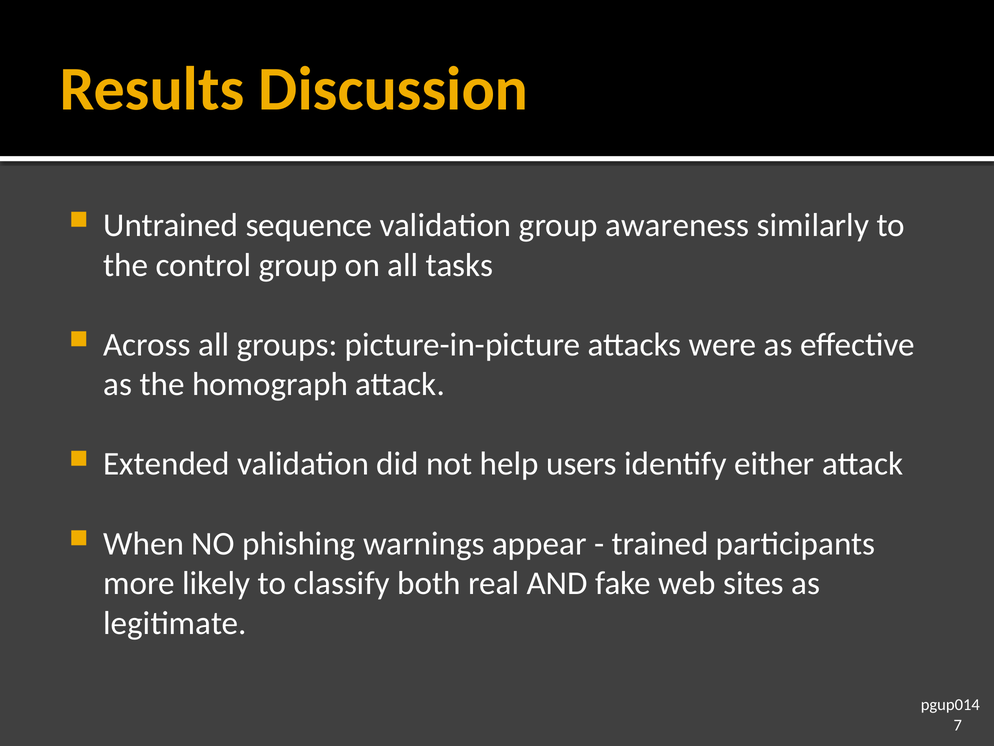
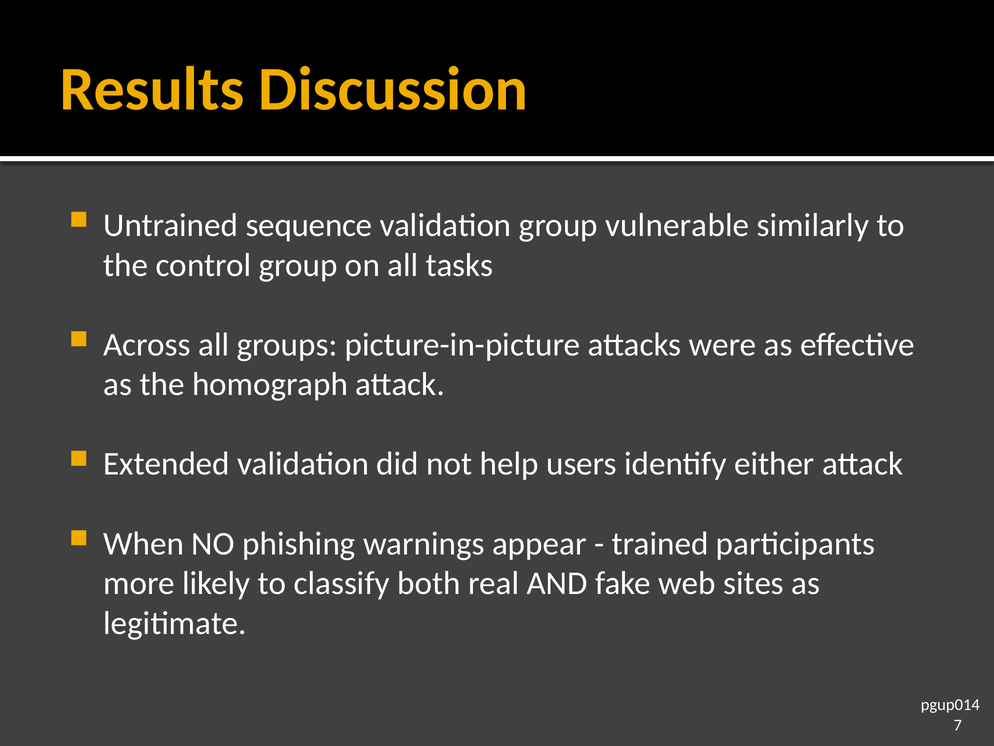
awareness: awareness -> vulnerable (677, 225)
